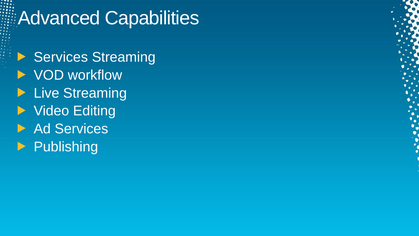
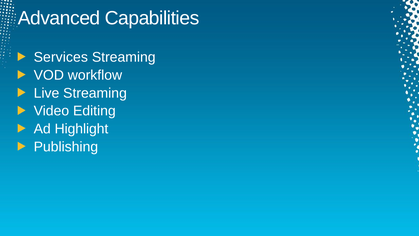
Ad Services: Services -> Highlight (81, 129)
